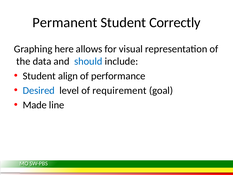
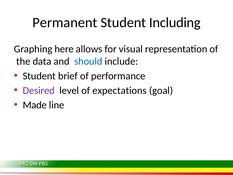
Correctly: Correctly -> Including (175, 23)
align: align -> brief (68, 76)
Desired colour: blue -> purple (39, 90)
requirement: requirement -> expectations (120, 90)
